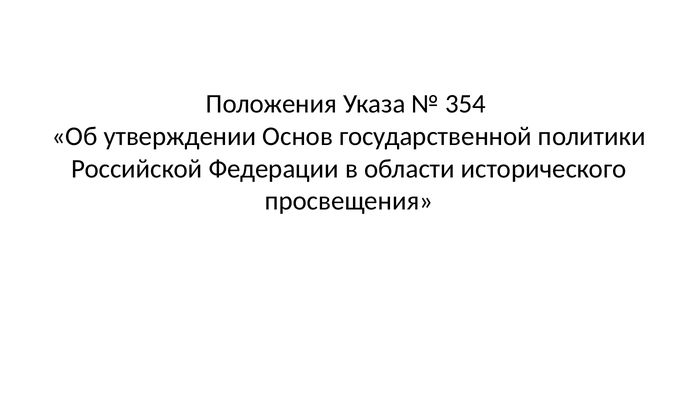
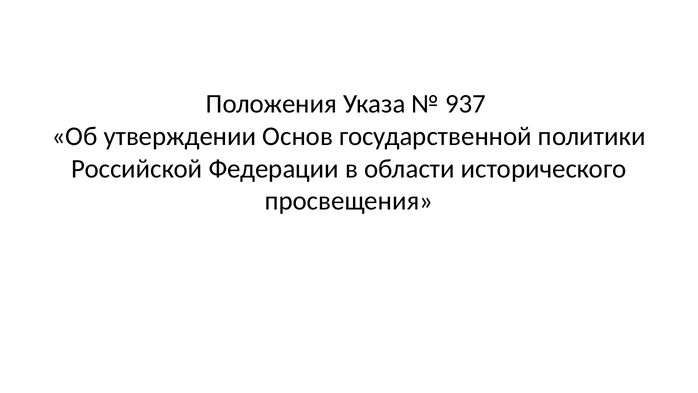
354: 354 -> 937 (465, 104)
